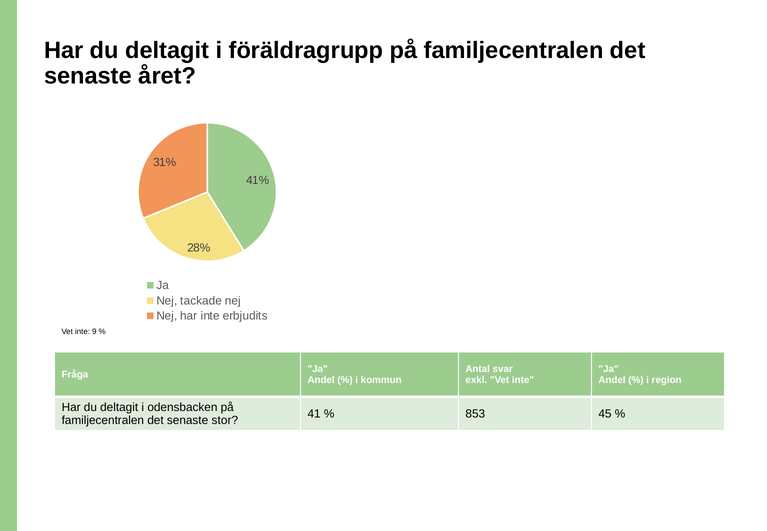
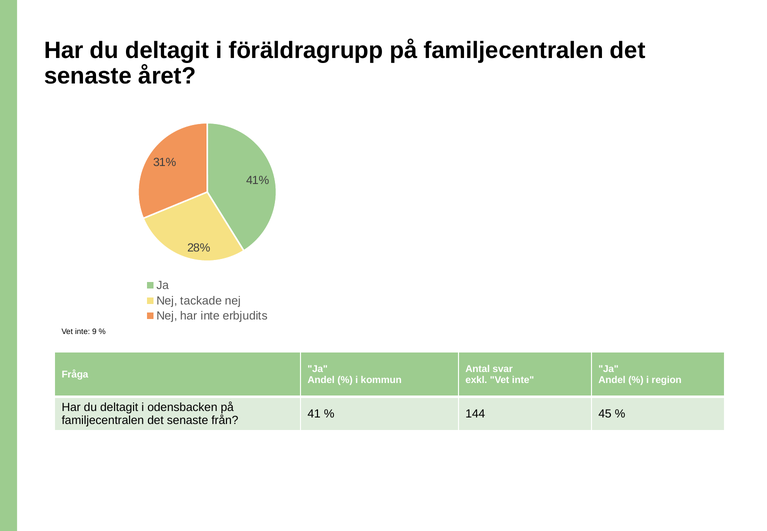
853: 853 -> 144 (475, 414)
stor: stor -> från (225, 420)
